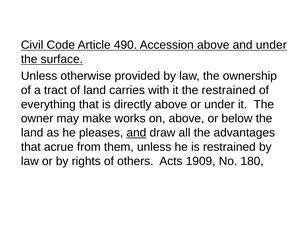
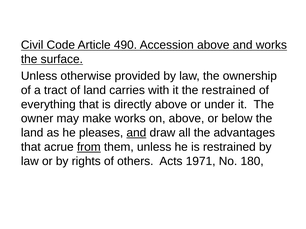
and under: under -> works (271, 45)
from underline: none -> present (89, 147)
1909: 1909 -> 1971 (201, 162)
